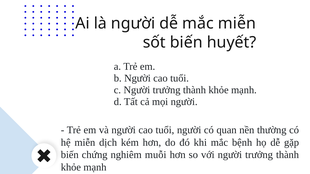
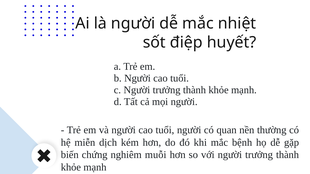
mắc miễn: miễn -> nhiệt (237, 23)
sốt biến: biến -> điệp (186, 43)
